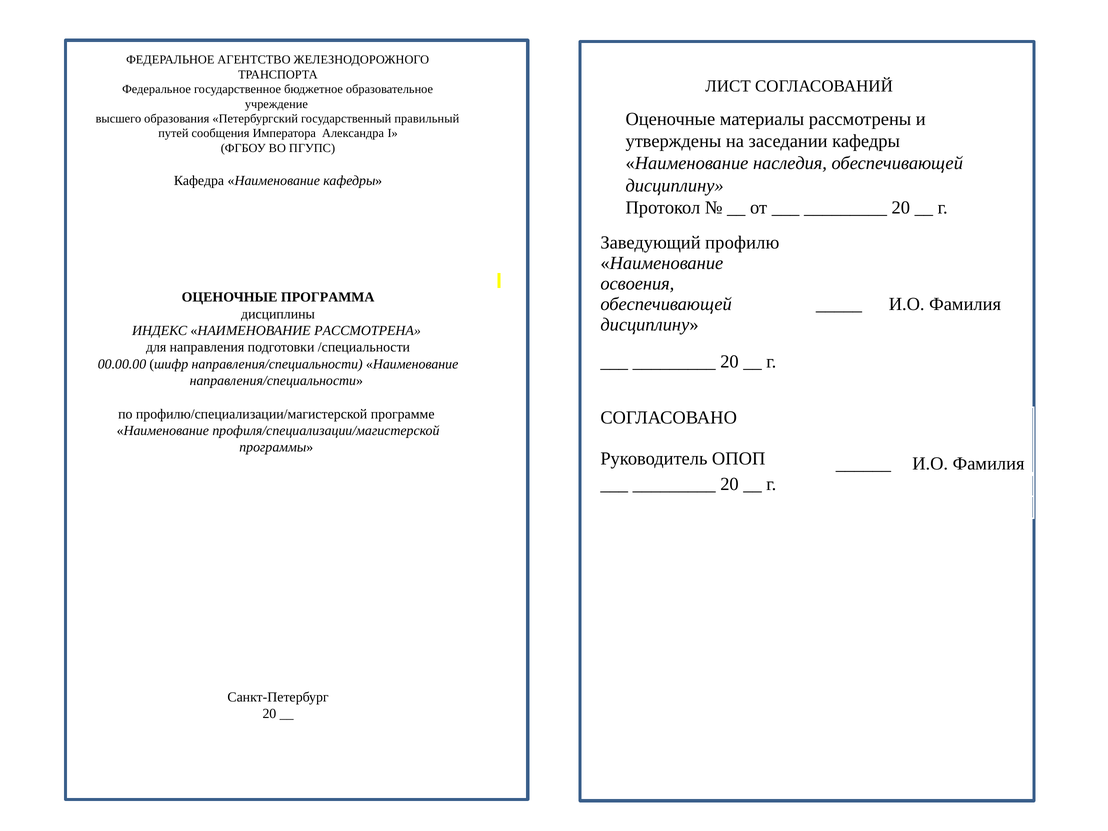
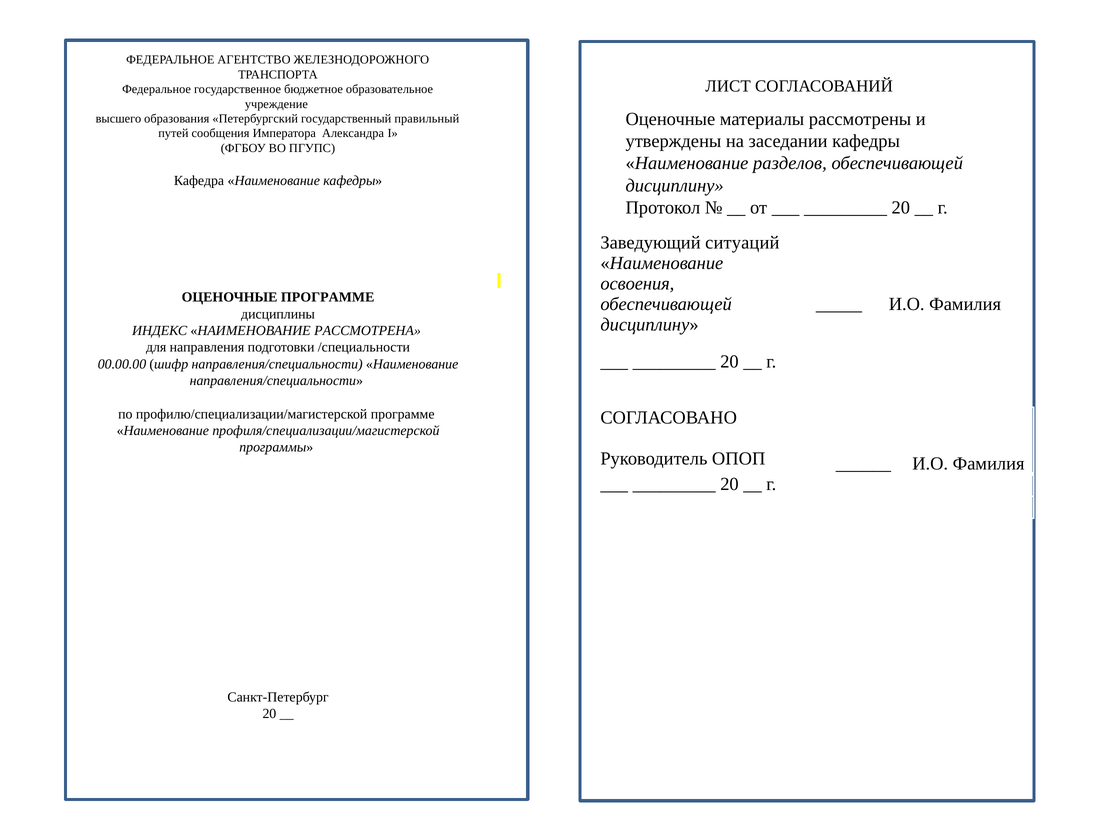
наследия: наследия -> разделов (790, 163)
профилю: профилю -> ситуаций (742, 243)
ОЦЕНОЧНЫЕ ПРОГРАММА: ПРОГРАММА -> ПРОГРАММЕ (328, 297)
